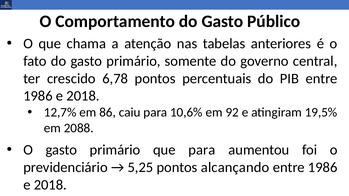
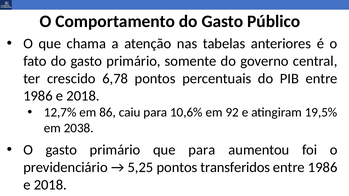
2088: 2088 -> 2038 (79, 128)
alcançando: alcançando -> transferidos (235, 168)
